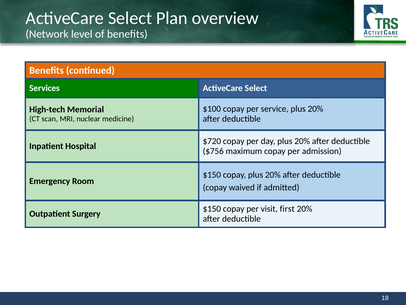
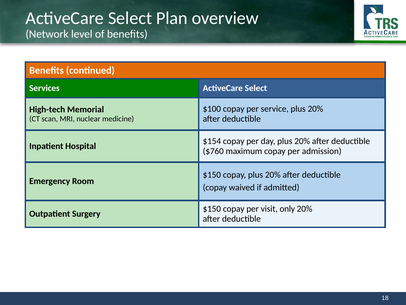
$720: $720 -> $154 (212, 141)
$756: $756 -> $760 (213, 151)
first: first -> only (287, 209)
